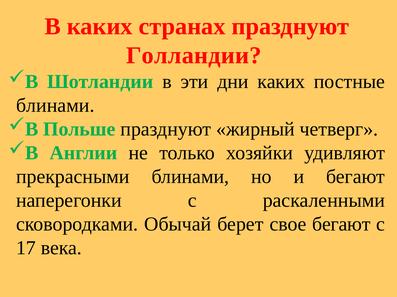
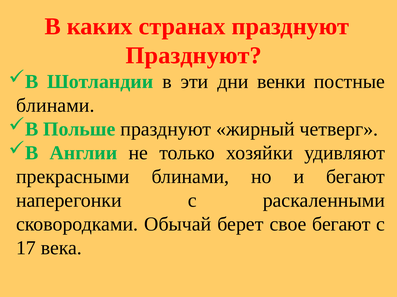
Голландии: Голландии -> Празднуют (194, 56)
дни каких: каких -> венки (281, 82)
